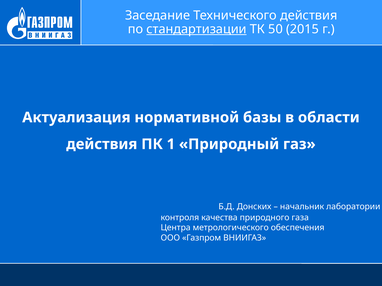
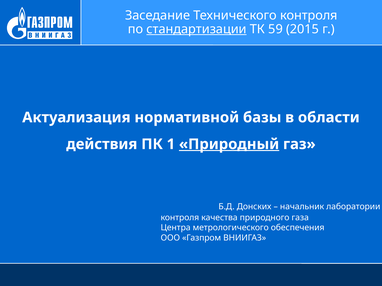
Технического действия: действия -> контроля (309, 15)
50: 50 -> 59 (276, 29)
Природный underline: none -> present (229, 144)
